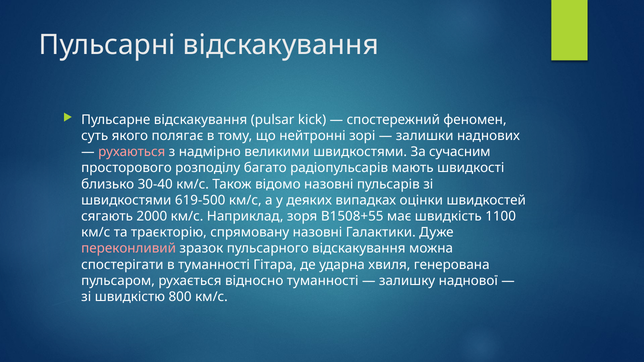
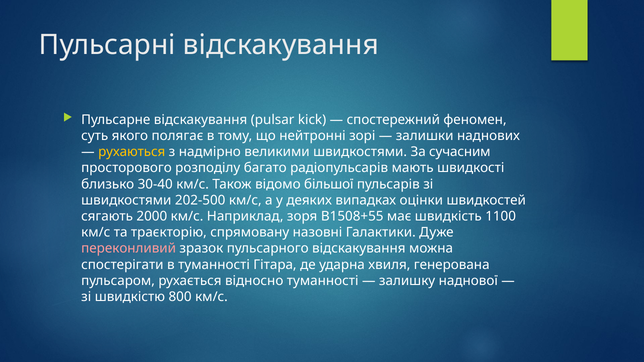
рухаються colour: pink -> yellow (132, 152)
відомо назовні: назовні -> більшої (329, 184)
619-500: 619-500 -> 202-500 (200, 200)
